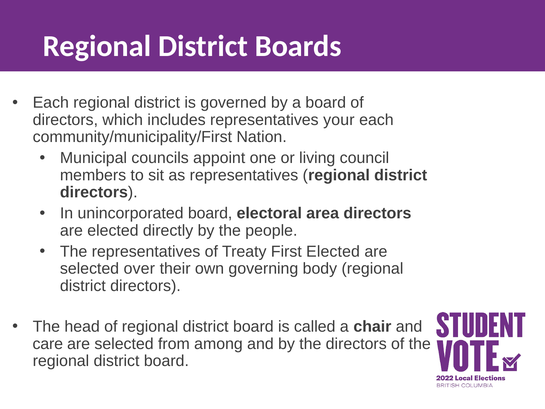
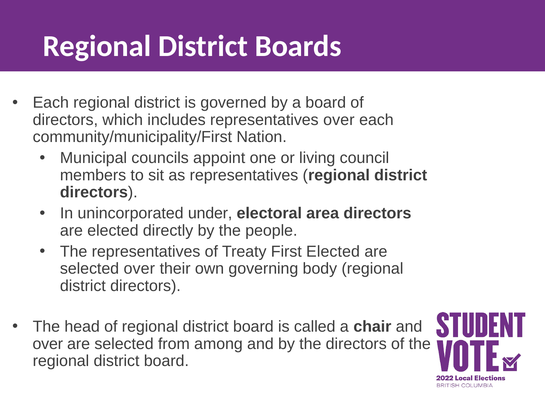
representatives your: your -> over (339, 120)
unincorporated board: board -> under (210, 213)
care: care -> over (48, 344)
